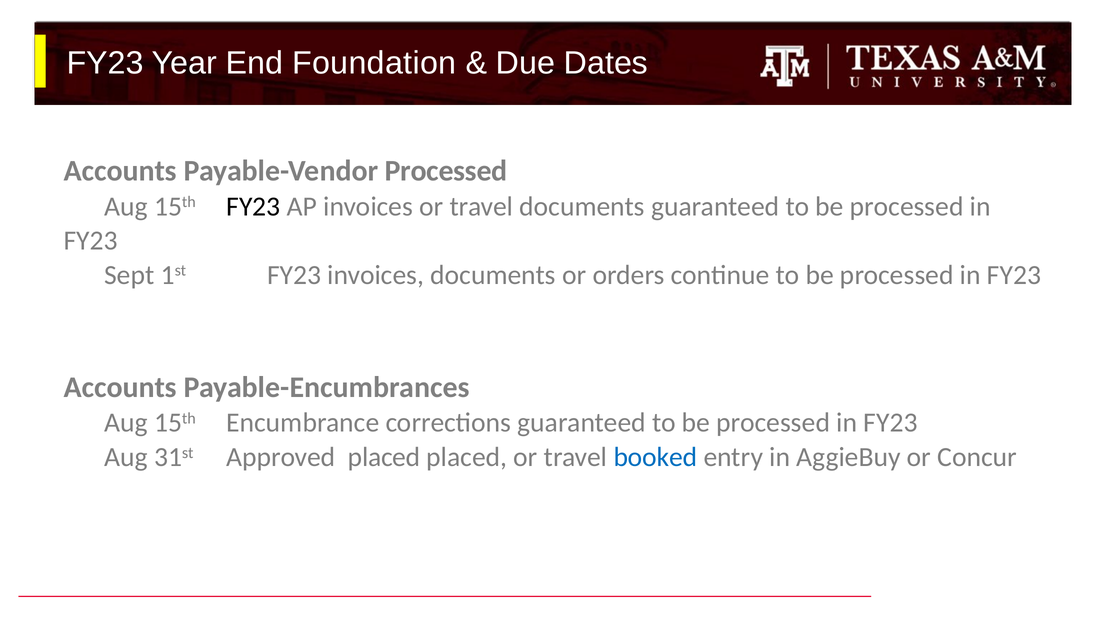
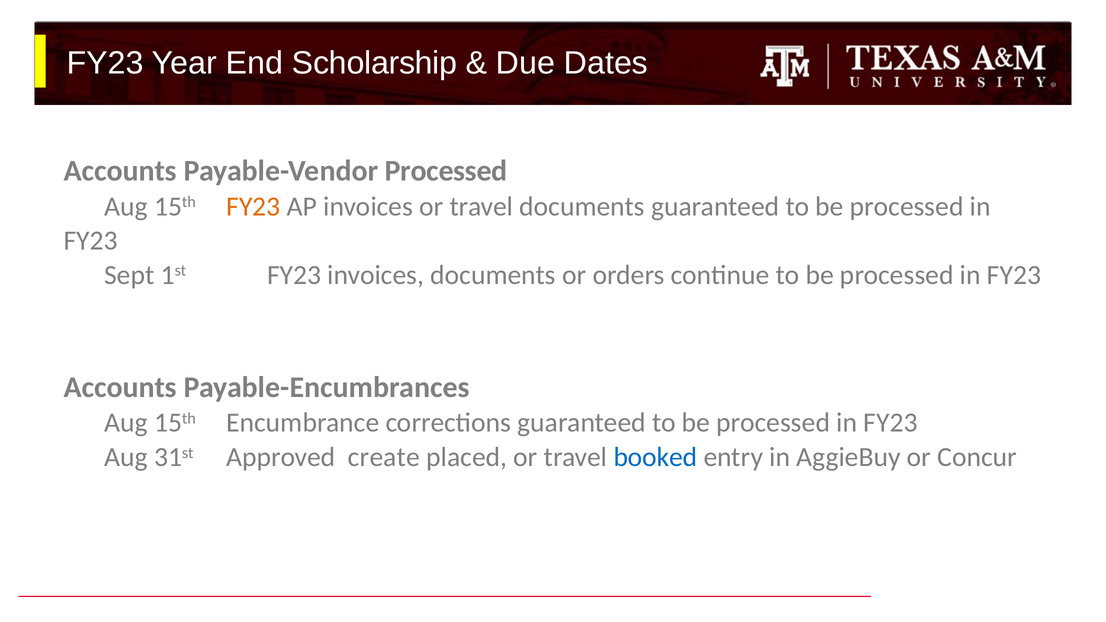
Foundation: Foundation -> Scholarship (375, 63)
FY23 colour: black -> orange (253, 206)
Approved placed: placed -> create (384, 457)
